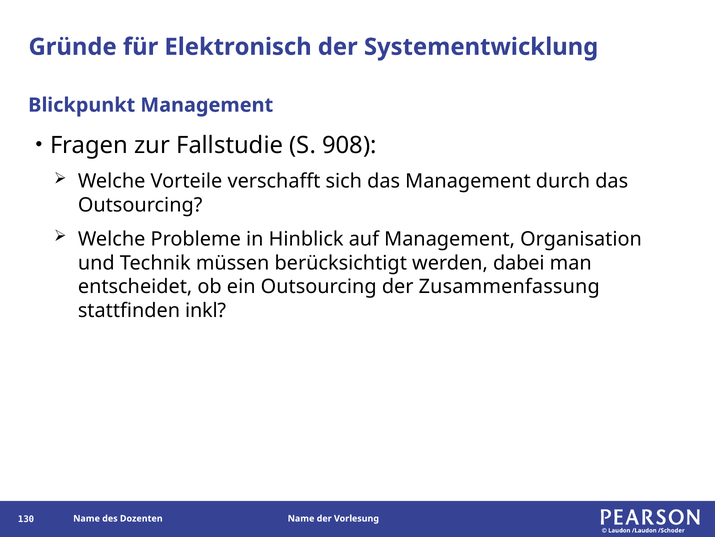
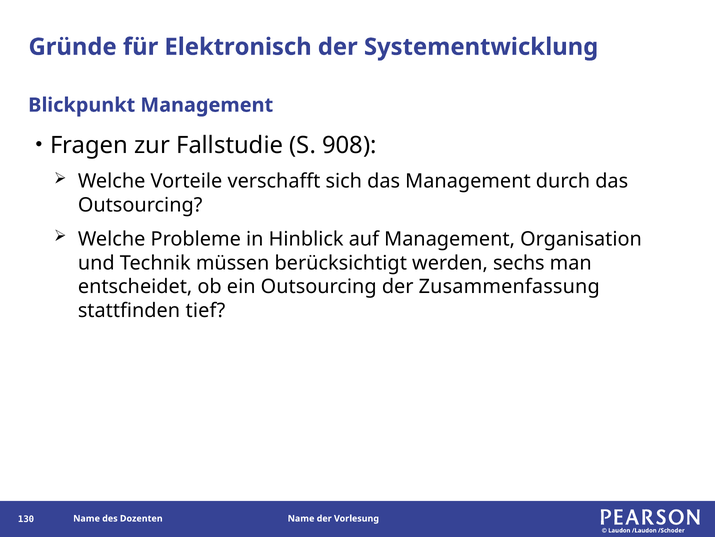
dabei: dabei -> sechs (519, 263)
inkl: inkl -> tief (205, 310)
